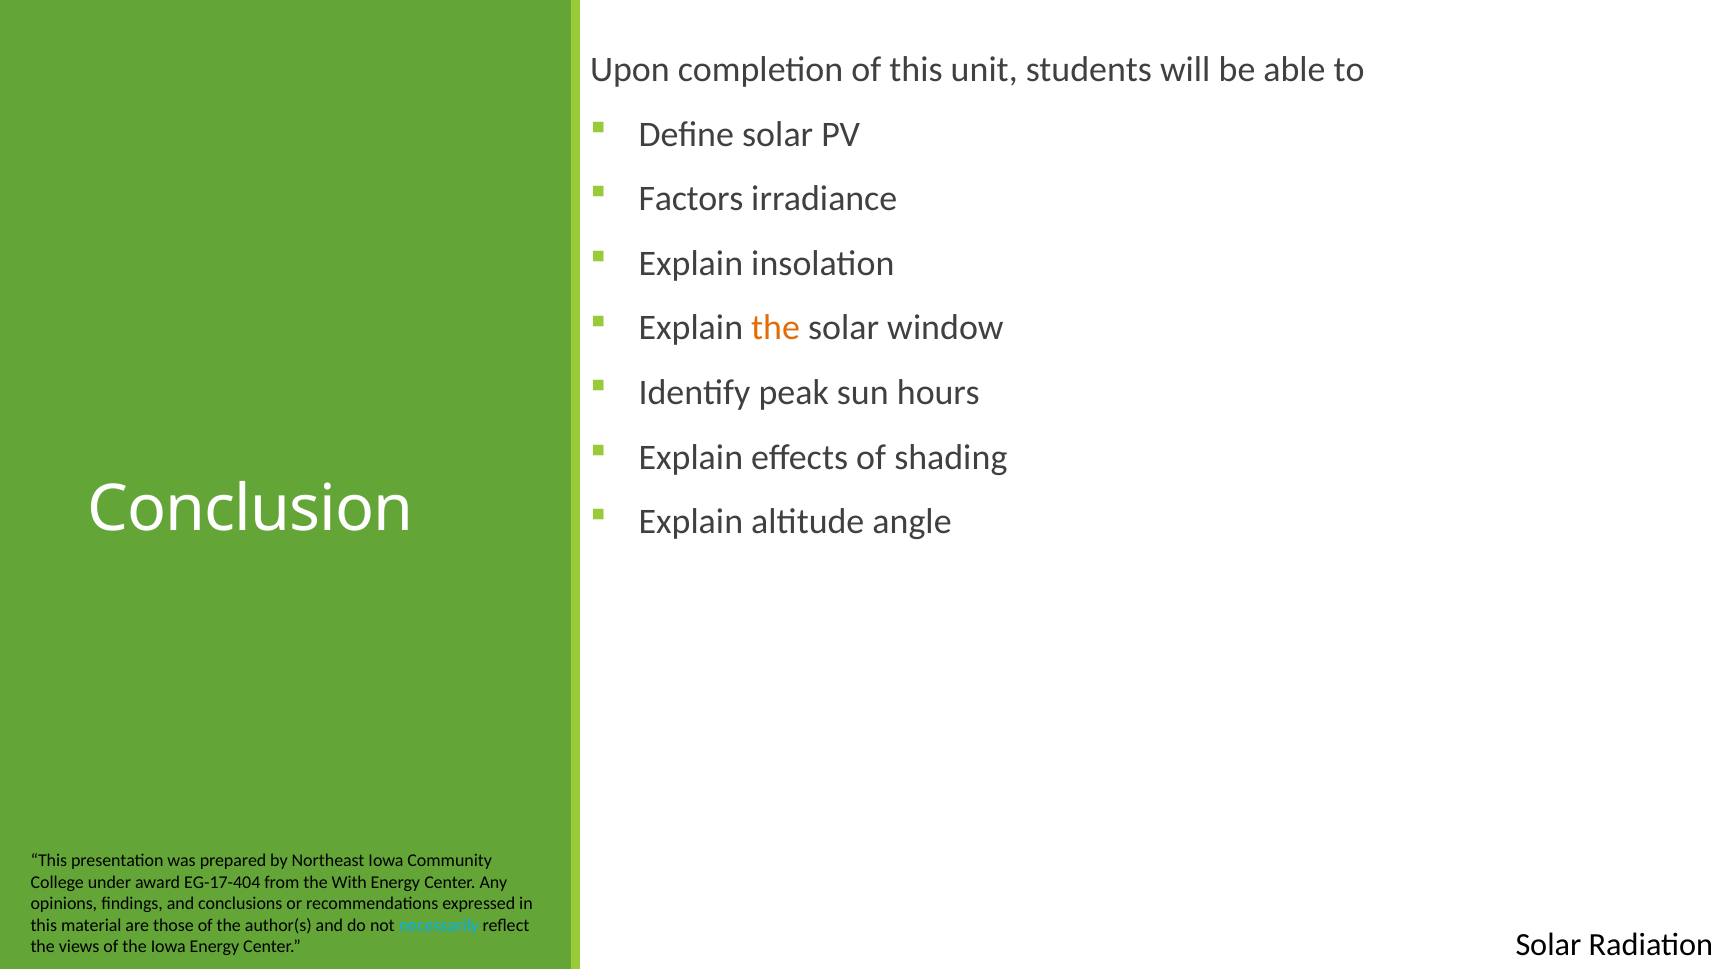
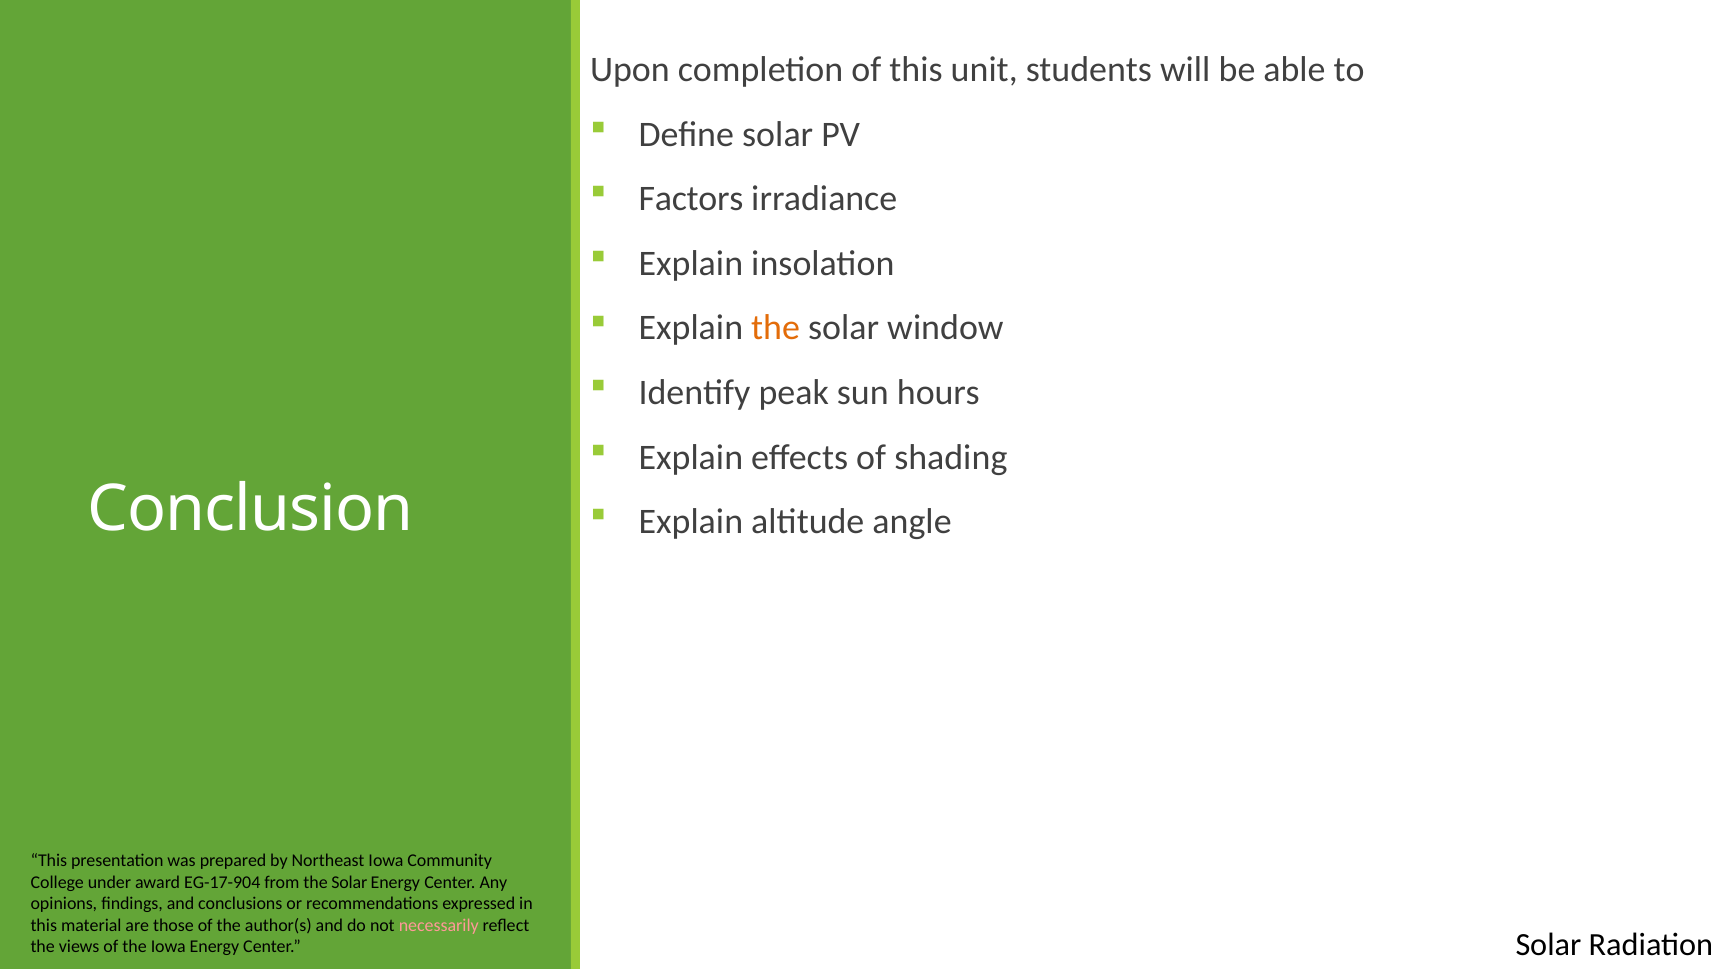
EG-17-404: EG-17-404 -> EG-17-904 (222, 882)
from the With: With -> Solar (349, 882)
necessarily colour: light blue -> pink (439, 926)
